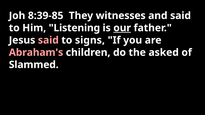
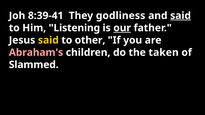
8:39-85: 8:39-85 -> 8:39-41 (46, 16)
witnesses: witnesses -> godliness (121, 16)
said underline: none -> present (181, 16)
said colour: pink -> yellow (48, 40)
signs: signs -> other (90, 40)
asked: asked -> taken (164, 53)
